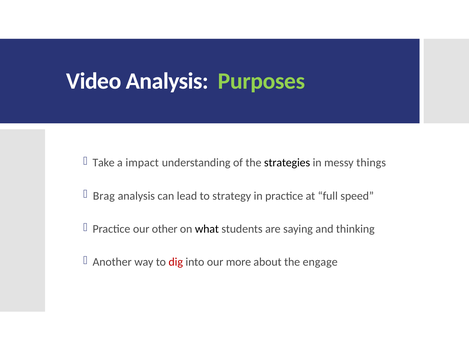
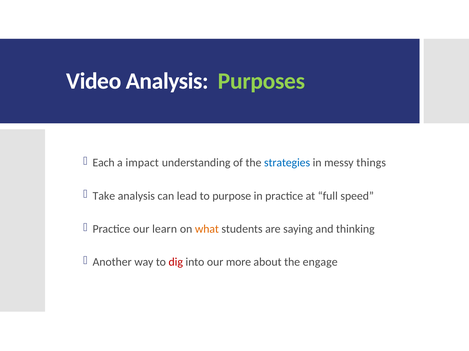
Take: Take -> Each (104, 163)
strategies colour: black -> blue (287, 163)
Brag: Brag -> Take (104, 196)
strategy: strategy -> purpose (232, 196)
other: other -> learn (165, 229)
what colour: black -> orange (207, 229)
